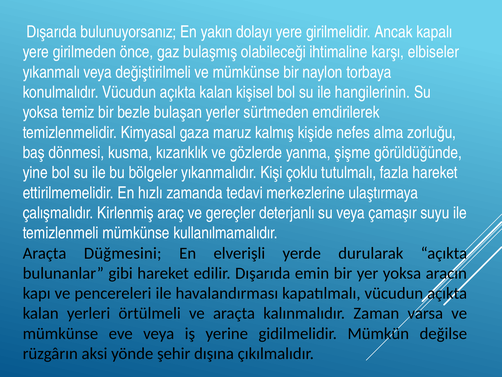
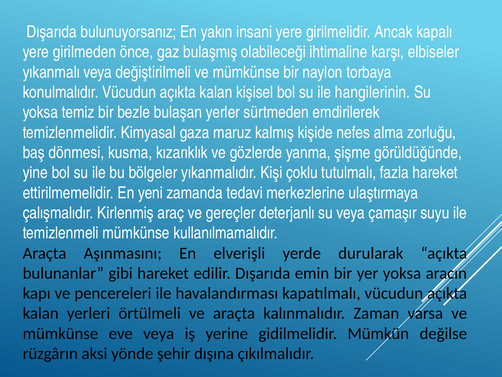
dolayı: dolayı -> insani (254, 32)
hızlı: hızlı -> yeni (150, 193)
Düğmesini: Düğmesini -> Aşınmasını (123, 253)
